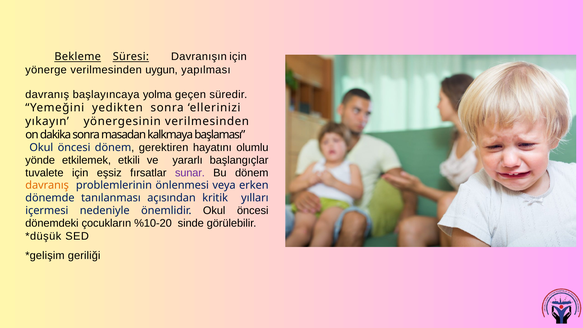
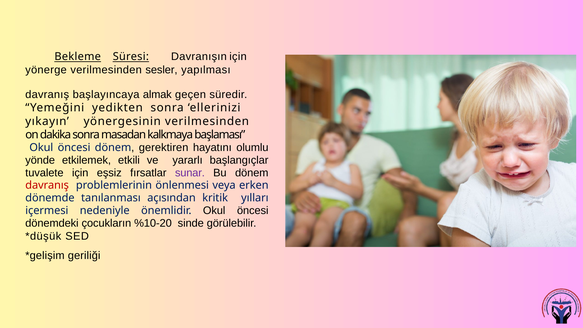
uygun: uygun -> sesler (162, 70)
yolma: yolma -> almak (157, 95)
davranış colour: orange -> red (47, 185)
